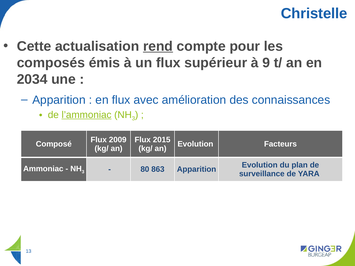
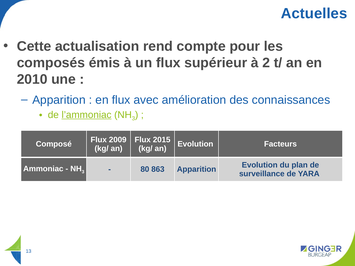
Christelle: Christelle -> Actuelles (314, 14)
rend underline: present -> none (158, 46)
9: 9 -> 2 (266, 63)
2034: 2034 -> 2010 (32, 79)
